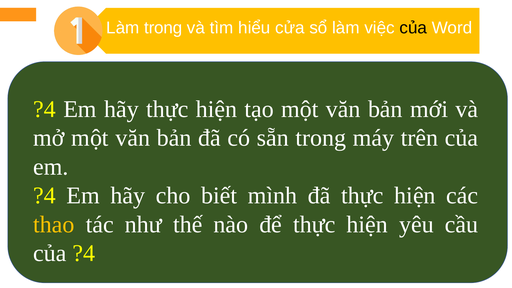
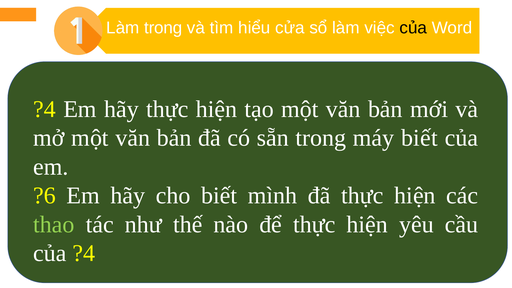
máy trên: trên -> biết (419, 138)
?4: ?4 -> ?6 (45, 196)
thao colour: yellow -> light green (54, 225)
